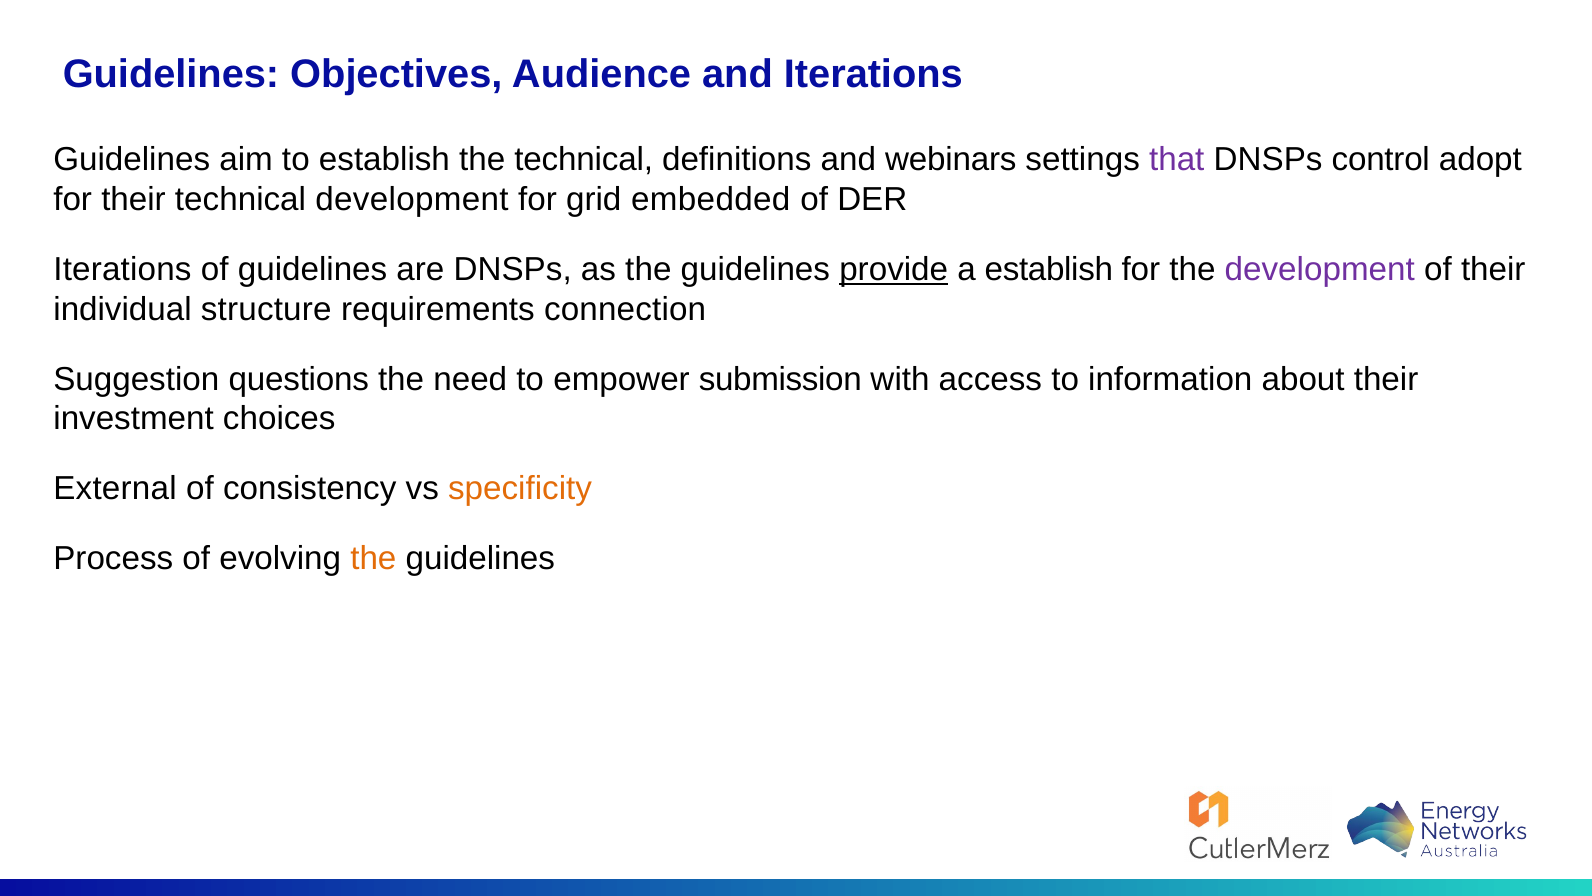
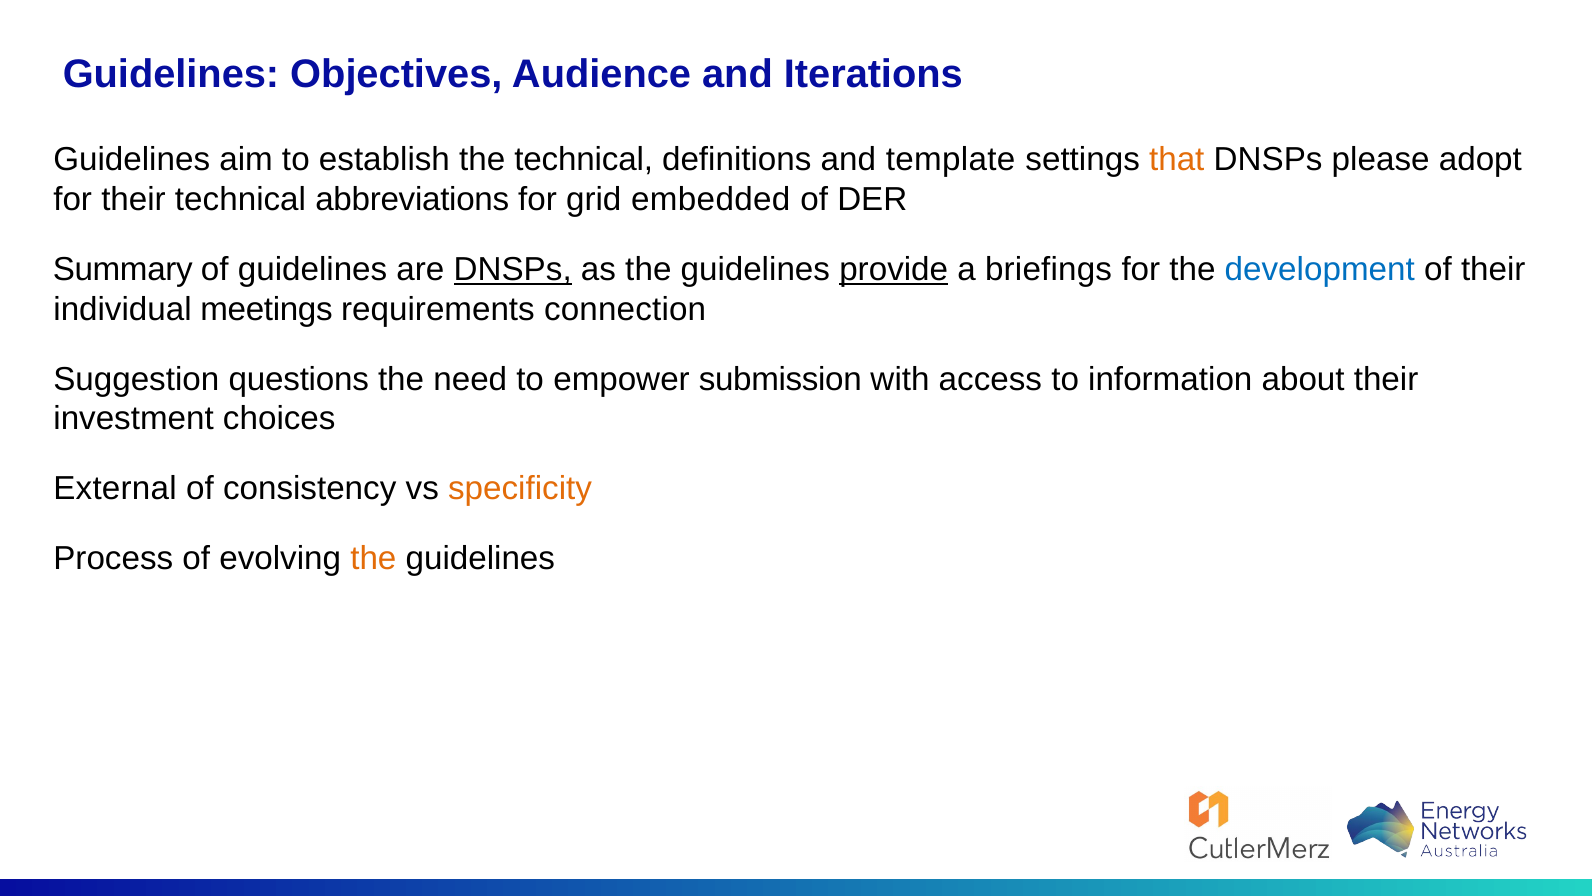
webinars: webinars -> template (951, 160)
that colour: purple -> orange (1177, 160)
control: control -> please (1381, 160)
technical development: development -> abbreviations (412, 200)
Iterations: Iterations -> Summary (123, 269)
DNSPs underline: none -> present (513, 269)
a establish: establish -> briefings (1049, 269)
development colour: purple -> blue (1320, 269)
structure: structure -> meetings (267, 309)
